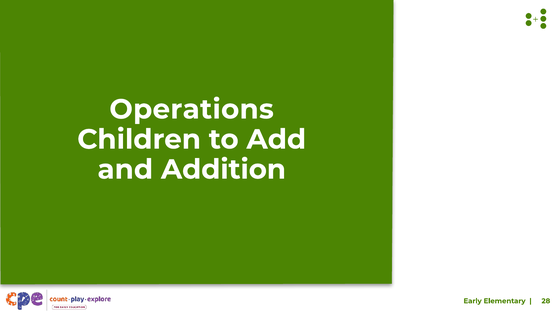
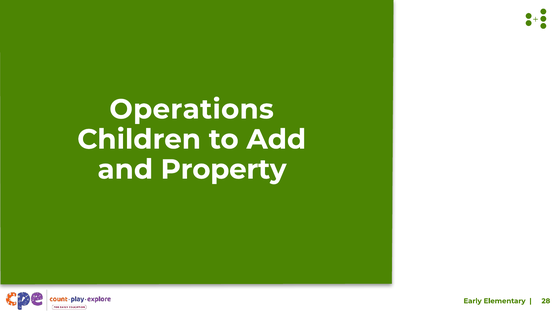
Addition: Addition -> Property (224, 169)
